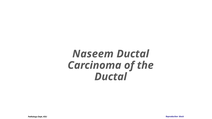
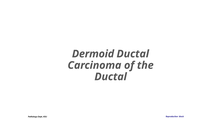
Naseem: Naseem -> Dermoid (93, 54)
